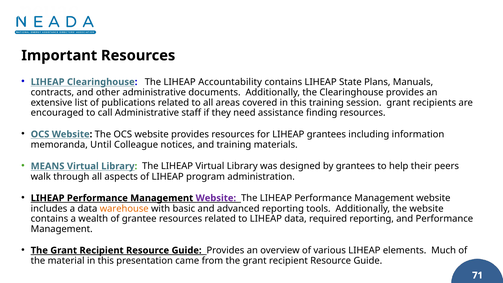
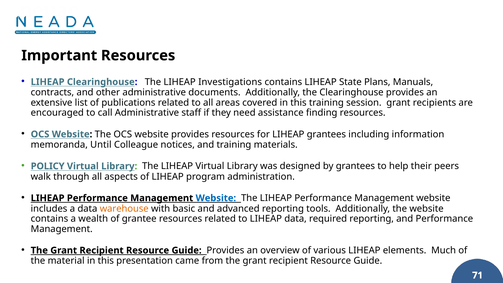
Accountability: Accountability -> Investigations (230, 82)
MEANS: MEANS -> POLICY (48, 166)
Website colour: purple -> blue (216, 198)
